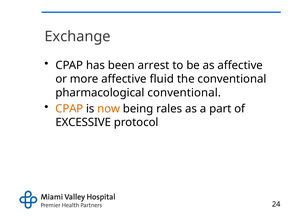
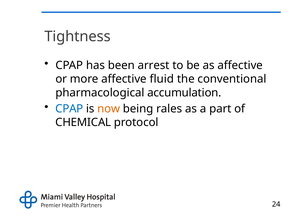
Exchange: Exchange -> Tightness (78, 36)
pharmacological conventional: conventional -> accumulation (184, 93)
CPAP colour: orange -> blue (69, 109)
EXCESSIVE: EXCESSIVE -> CHEMICAL (83, 122)
